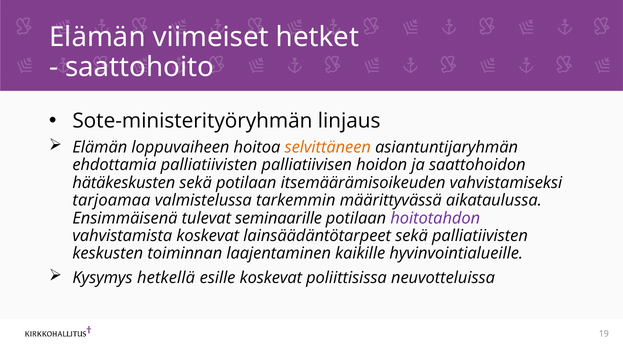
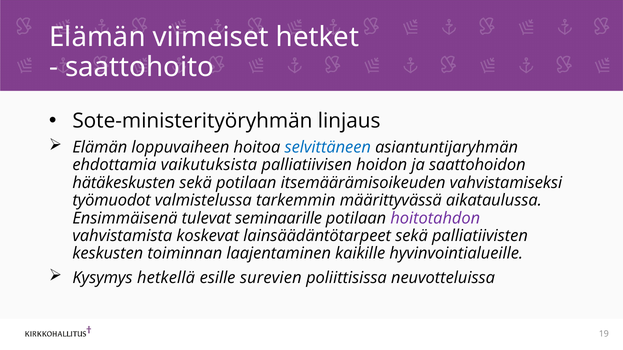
selvittäneen colour: orange -> blue (328, 147)
ehdottamia palliatiivisten: palliatiivisten -> vaikutuksista (209, 165)
tarjoamaa: tarjoamaa -> työmuodot (112, 201)
esille koskevat: koskevat -> surevien (271, 278)
